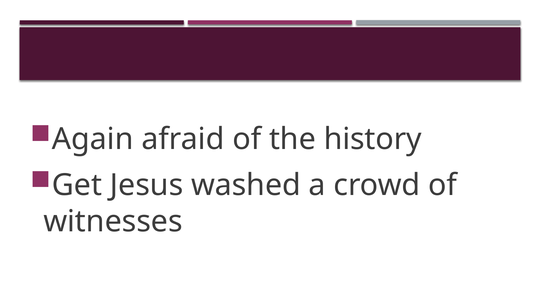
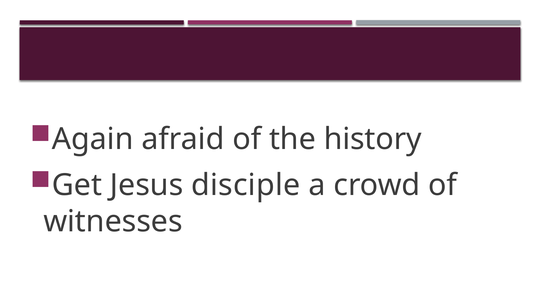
washed: washed -> disciple (246, 185)
